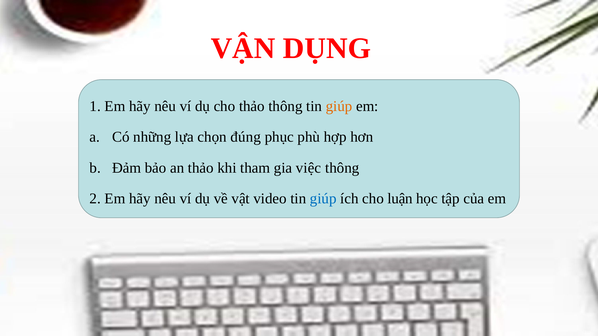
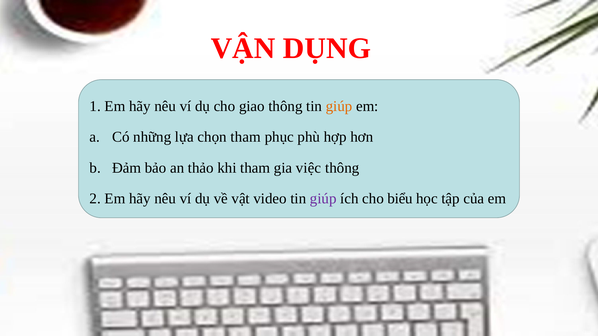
cho thảo: thảo -> giao (252, 106)
chọn đúng: đúng -> tham (246, 137)
giúp colour: blue -> purple (323, 199)
luận: luận -> biểu (400, 199)
